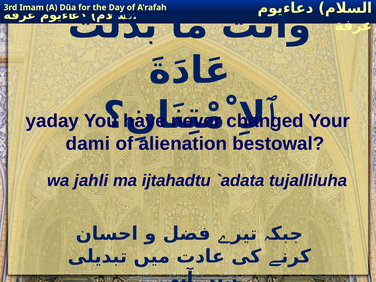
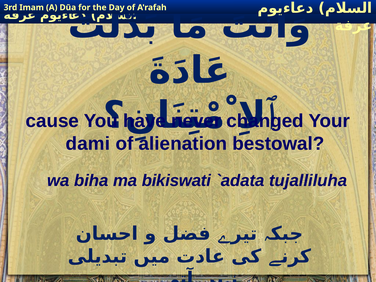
yaday: yaday -> cause (52, 121)
jahli: jahli -> biha (91, 181)
ijtahadtu: ijtahadtu -> bikiswati (176, 181)
